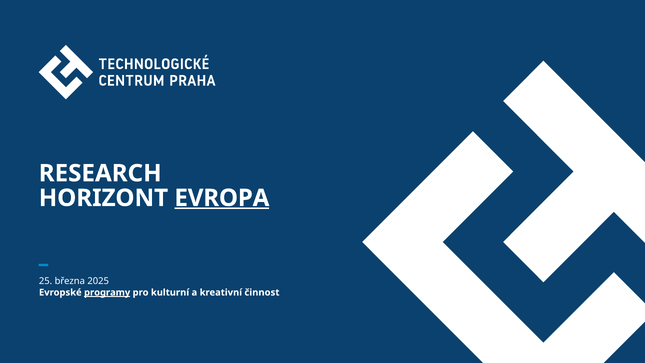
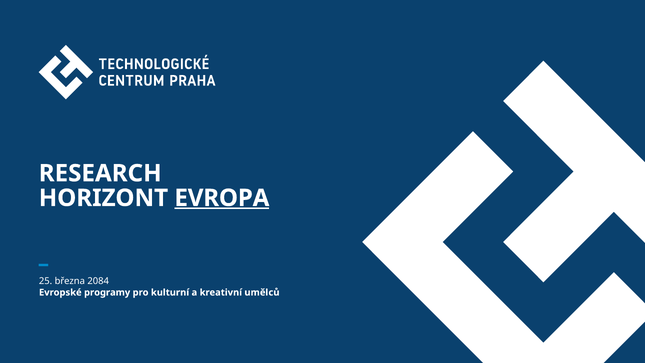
2025: 2025 -> 2084 (98, 281)
programy underline: present -> none (107, 292)
činnost: činnost -> umělců (262, 292)
